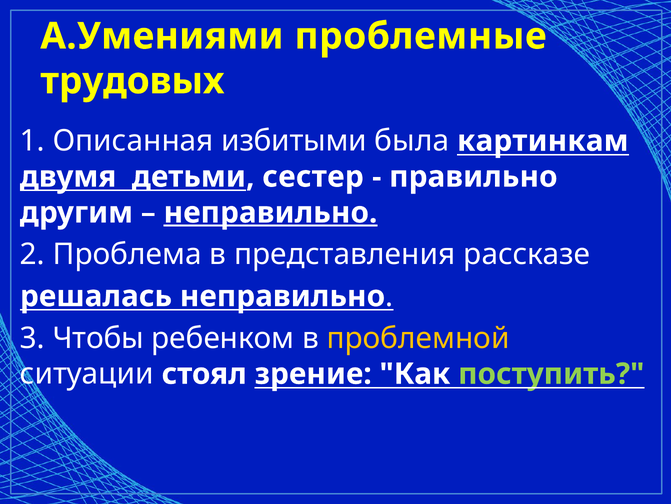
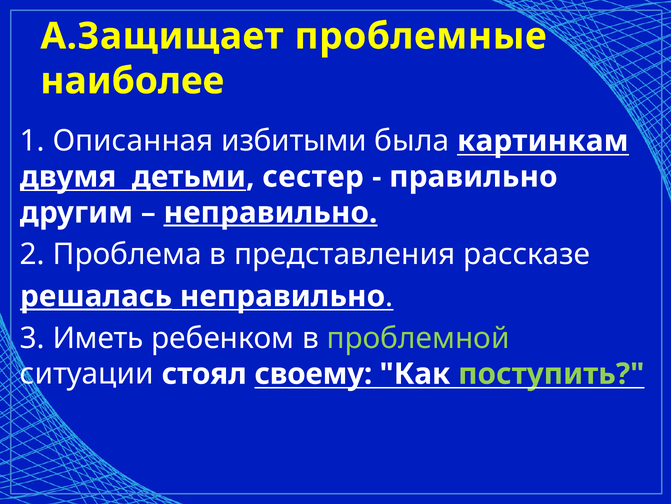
А.Умениями: А.Умениями -> А.Защищает (162, 36)
трудовых: трудовых -> наиболее (132, 81)
решалась underline: none -> present (96, 296)
Чтобы: Чтобы -> Иметь (98, 338)
проблемной colour: yellow -> light green (418, 338)
зрение: зрение -> своему (313, 373)
